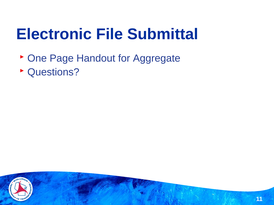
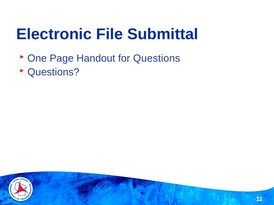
for Aggregate: Aggregate -> Questions (157, 58)
